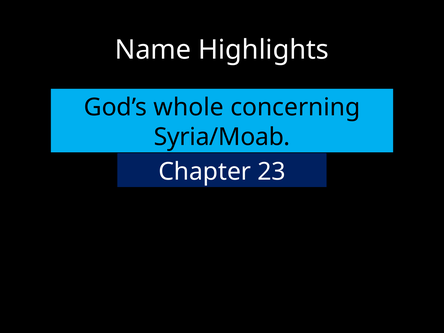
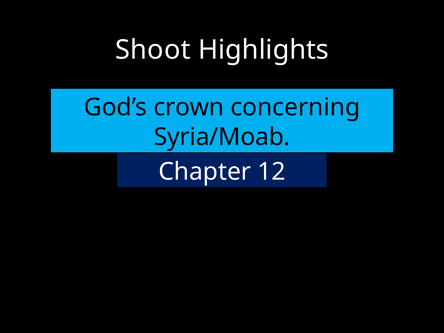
Name: Name -> Shoot (153, 50)
whole: whole -> crown (189, 107)
23: 23 -> 12 (272, 172)
